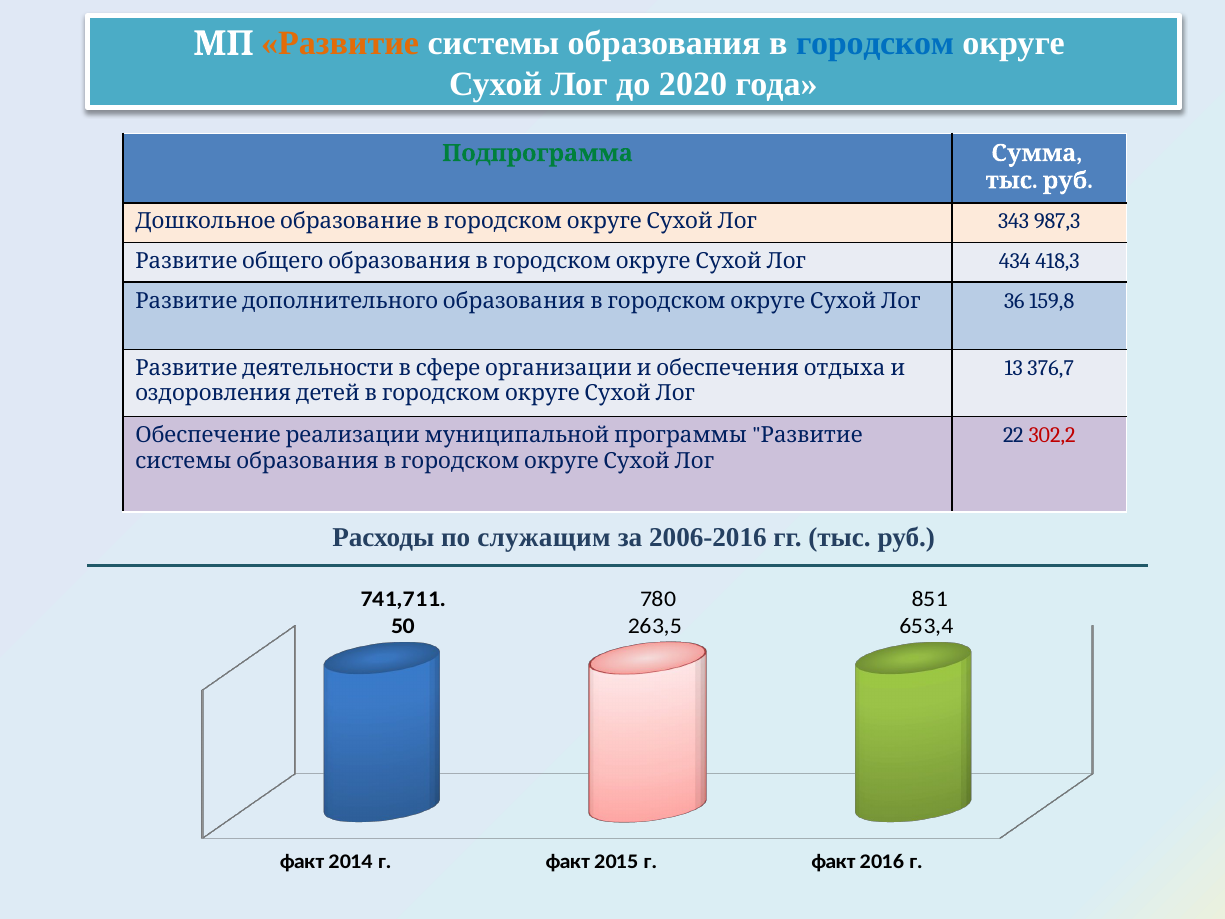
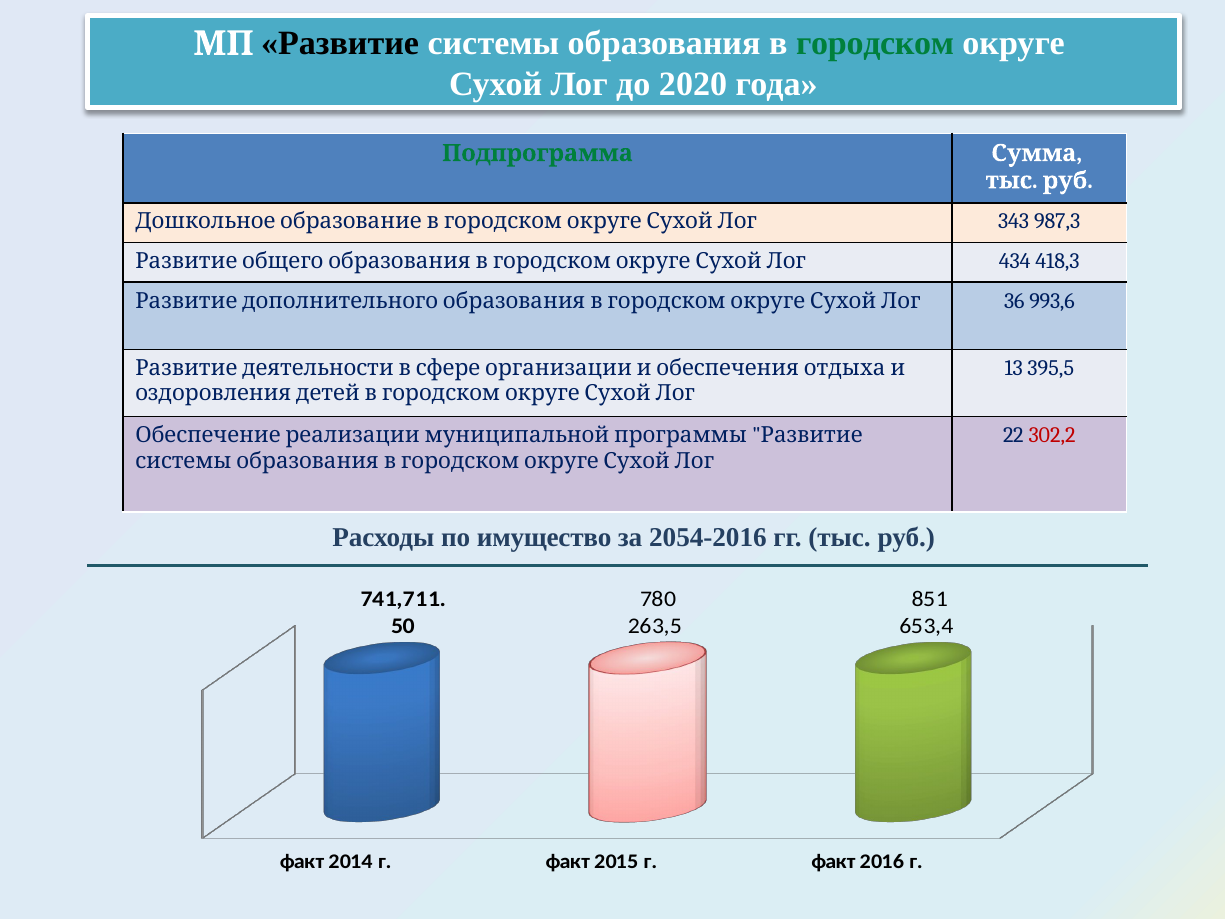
Развитие colour: orange -> black (340, 44)
городском colour: blue -> green (875, 44)
159,8: 159,8 -> 993,6 (1052, 301)
376,7: 376,7 -> 395,5 (1051, 368)
служащим: служащим -> имущество (544, 538)
2006-2016: 2006-2016 -> 2054-2016 (708, 538)
